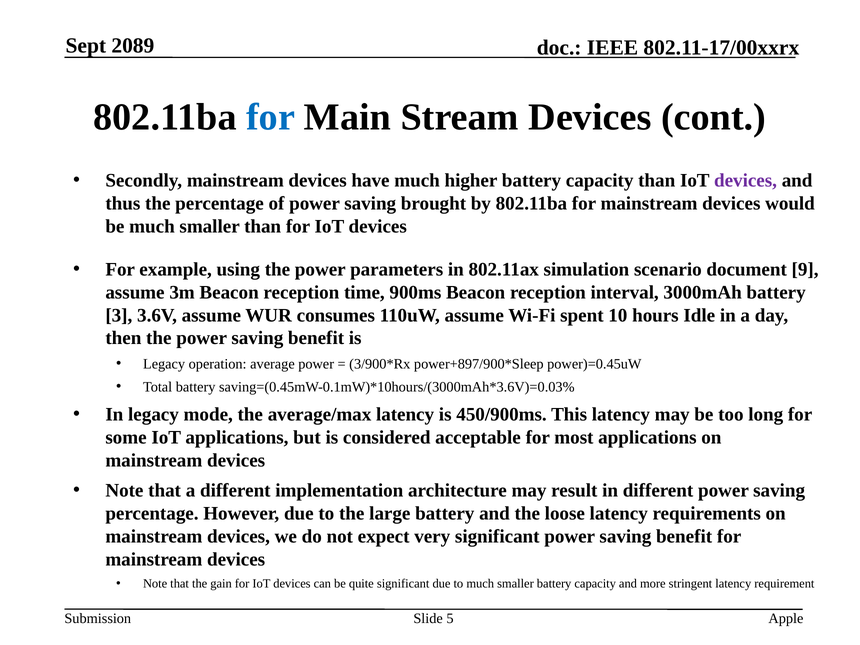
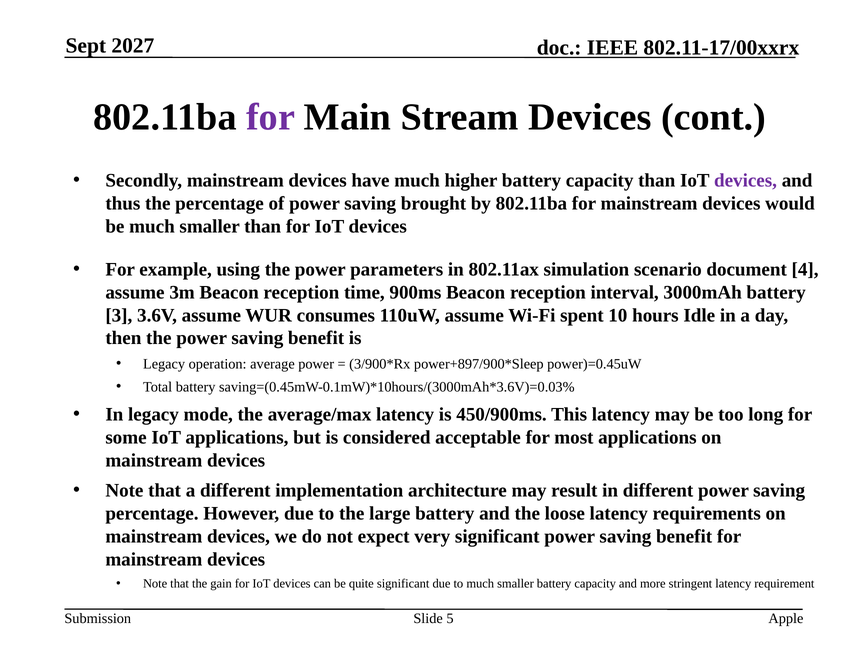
2089: 2089 -> 2027 (133, 46)
for colour: blue -> purple (271, 117)
9: 9 -> 4 (805, 269)
